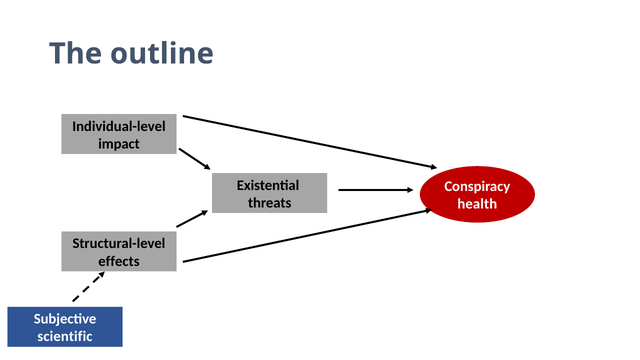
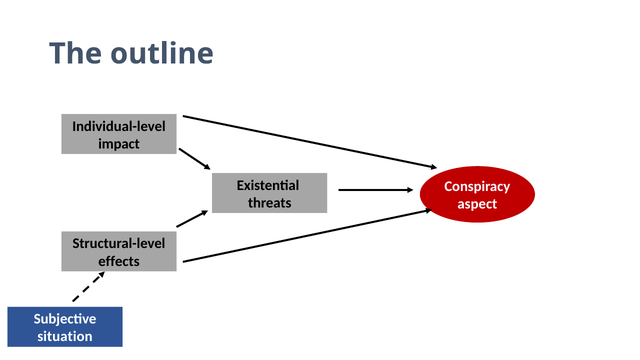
health: health -> aspect (477, 204)
scientific: scientific -> situation (65, 337)
